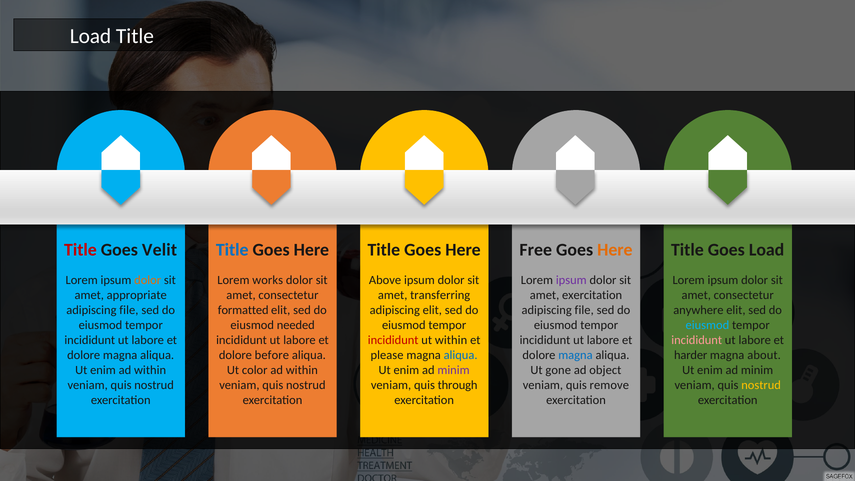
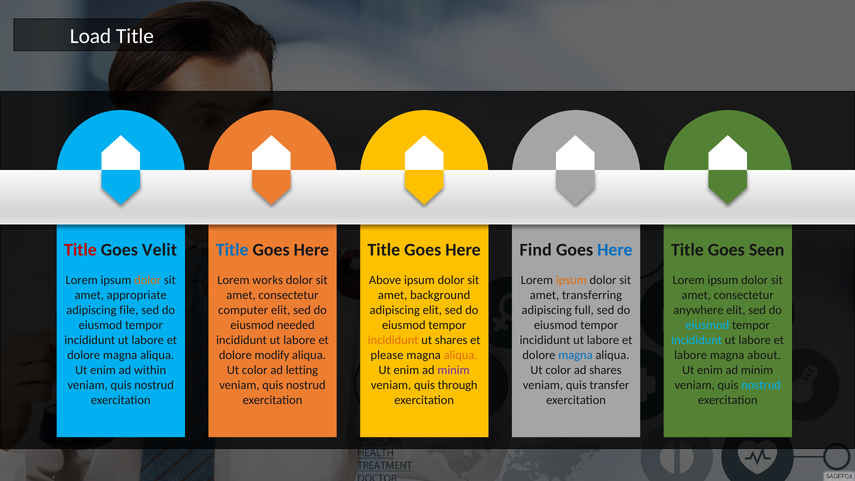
Goes Load: Load -> Seen (767, 250)
Free: Free -> Find (536, 250)
Here colour: orange -> blue (615, 250)
ipsum colour: purple -> orange (571, 280)
transferring: transferring -> background (440, 295)
amet exercitation: exercitation -> transferring (592, 295)
formatted: formatted -> computer (243, 310)
file: file -> full (584, 310)
incididunt colour: pink -> light blue (697, 340)
incididunt colour: red -> orange (393, 340)
ut within: within -> shares (451, 340)
before: before -> modify (272, 355)
harder: harder -> labore (691, 355)
aliqua colour: blue -> orange (461, 355)
within: within -> letting (302, 370)
gone: gone -> color (558, 370)
ad object: object -> shares (605, 370)
nostrud colour: yellow -> light blue (761, 385)
remove: remove -> transfer (609, 385)
